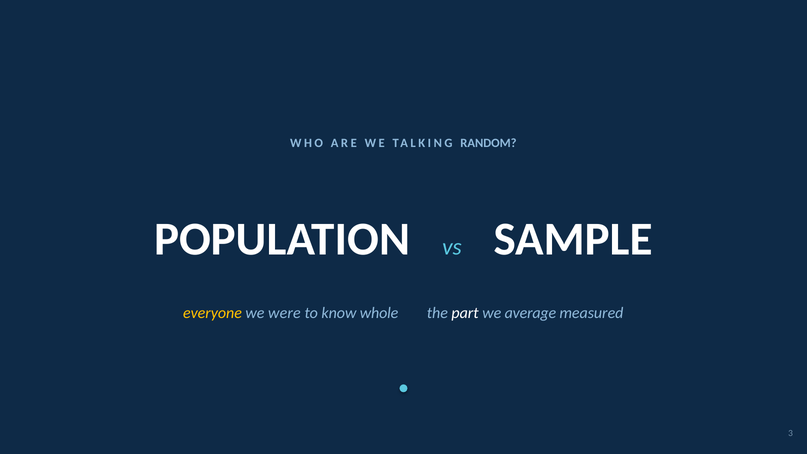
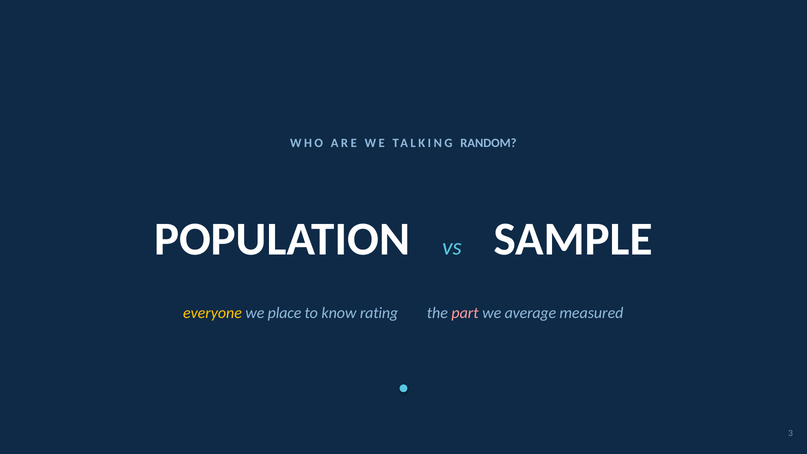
were: were -> place (285, 313)
whole: whole -> rating (379, 313)
part colour: white -> pink (465, 313)
